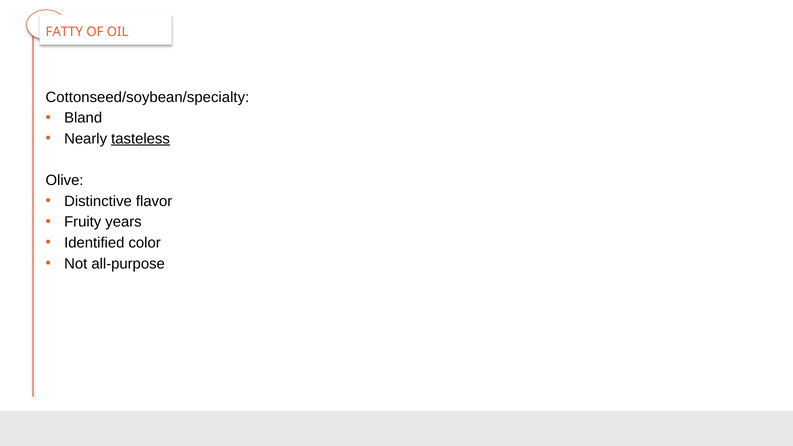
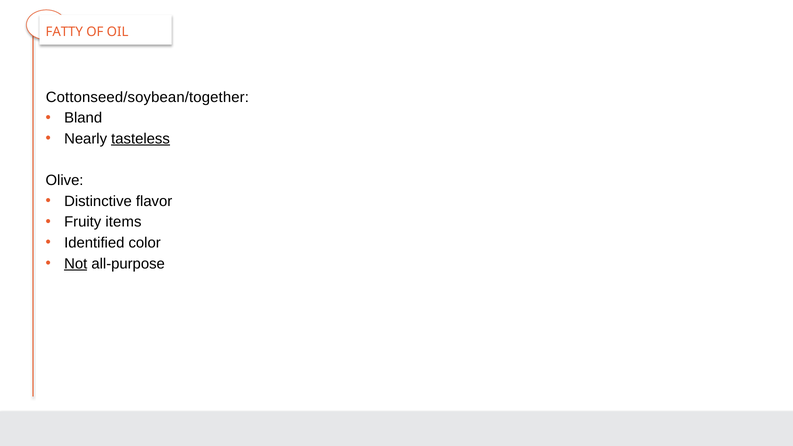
Cottonseed/soybean/specialty: Cottonseed/soybean/specialty -> Cottonseed/soybean/together (147, 97)
years: years -> items (123, 222)
Not underline: none -> present (76, 264)
